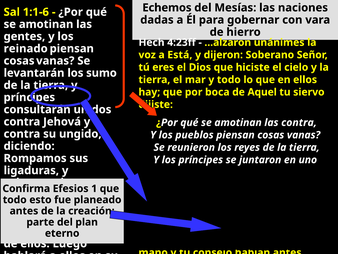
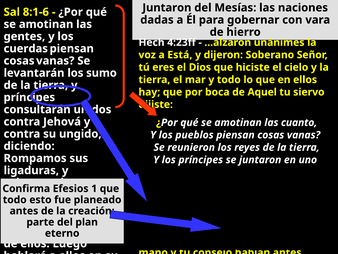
Echemos: Echemos -> Juntaron (167, 8)
1:1-6: 1:1-6 -> 8:1-6 (36, 12)
reinado: reinado -> cuerdas (26, 49)
las contra: contra -> cuanto (299, 122)
